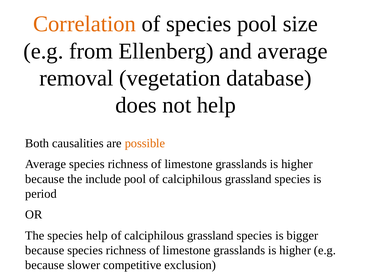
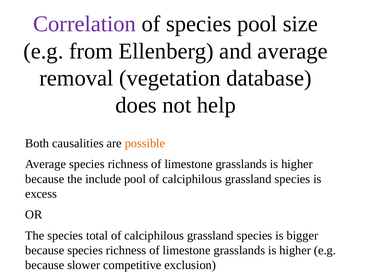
Correlation colour: orange -> purple (85, 24)
period: period -> excess (41, 194)
species help: help -> total (97, 236)
